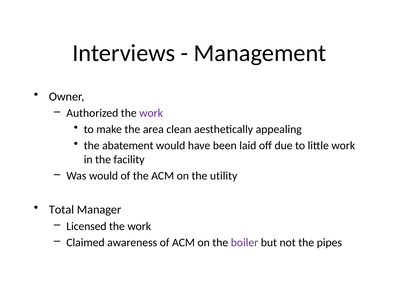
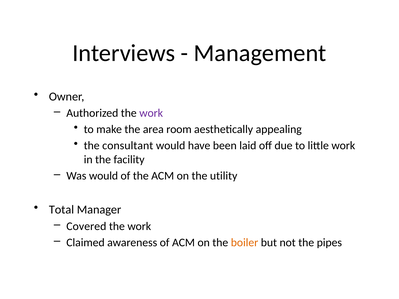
clean: clean -> room (179, 129)
abatement: abatement -> consultant (128, 146)
Licensed: Licensed -> Covered (86, 226)
boiler colour: purple -> orange (245, 243)
